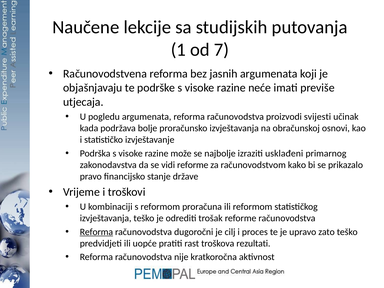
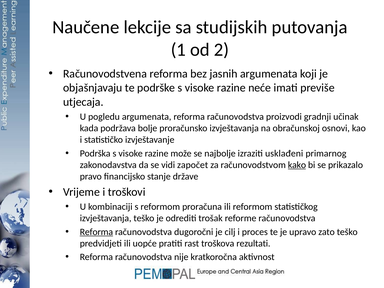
7: 7 -> 2 (222, 50)
svijesti: svijesti -> gradnji (318, 117)
vidi reforme: reforme -> započet (193, 165)
kako underline: none -> present (297, 165)
